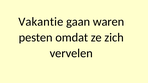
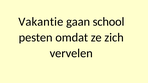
waren: waren -> school (109, 22)
